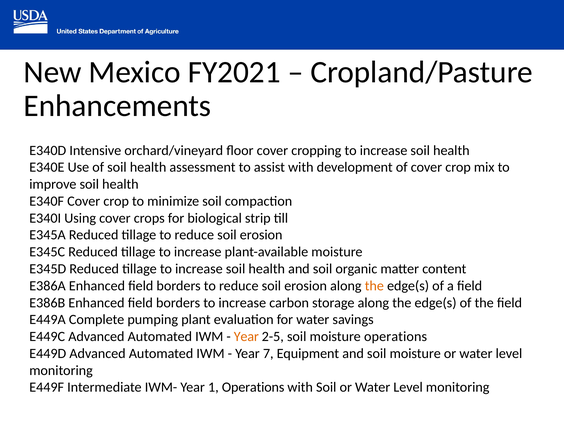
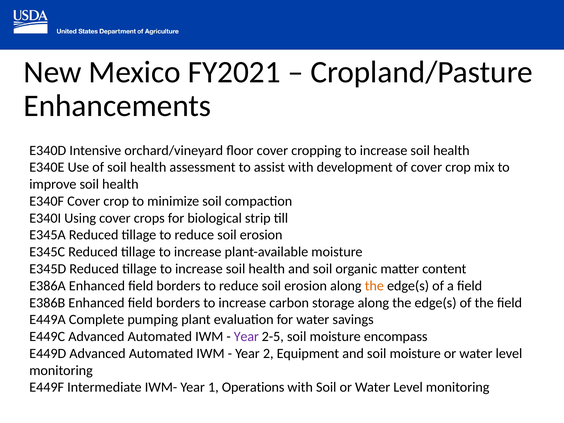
Year colour: orange -> purple (246, 337)
moisture operations: operations -> encompass (396, 337)
7: 7 -> 2 (268, 353)
